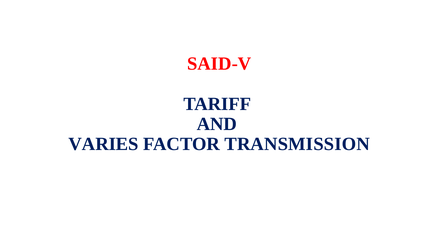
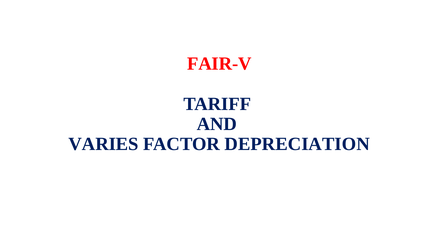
SAID-V: SAID-V -> FAIR-V (219, 64)
TRANSMISSION: TRANSMISSION -> DEPRECIATION (297, 144)
